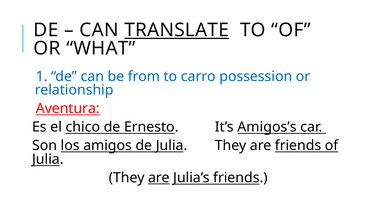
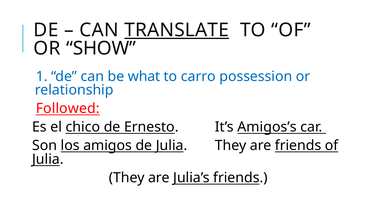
WHAT: WHAT -> SHOW (101, 48)
from: from -> what (144, 76)
Aventura: Aventura -> Followed (68, 109)
are underline: present -> none (159, 178)
